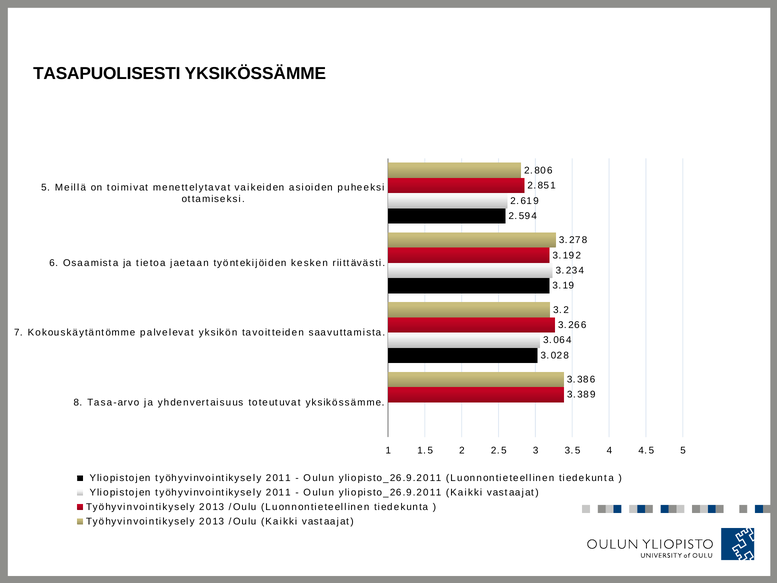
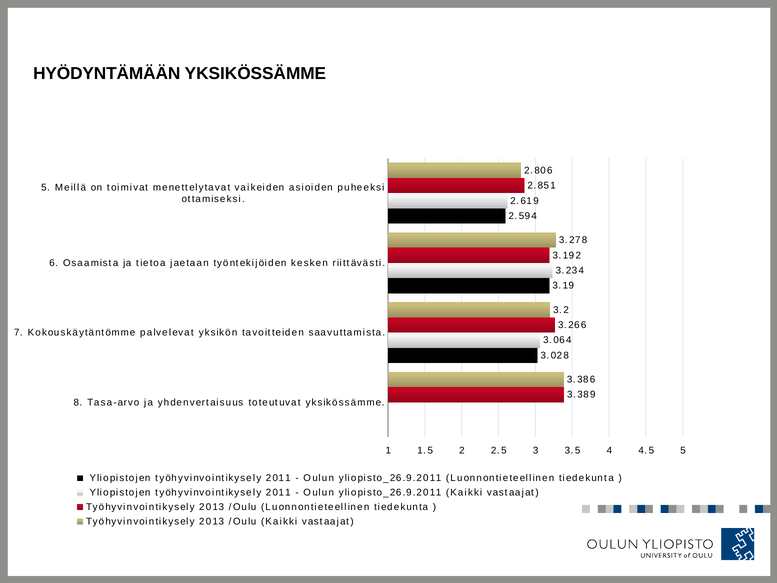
TASAPUOLISESTI: TASAPUOLISESTI -> HYÖDYNTÄMÄÄN (107, 74)
